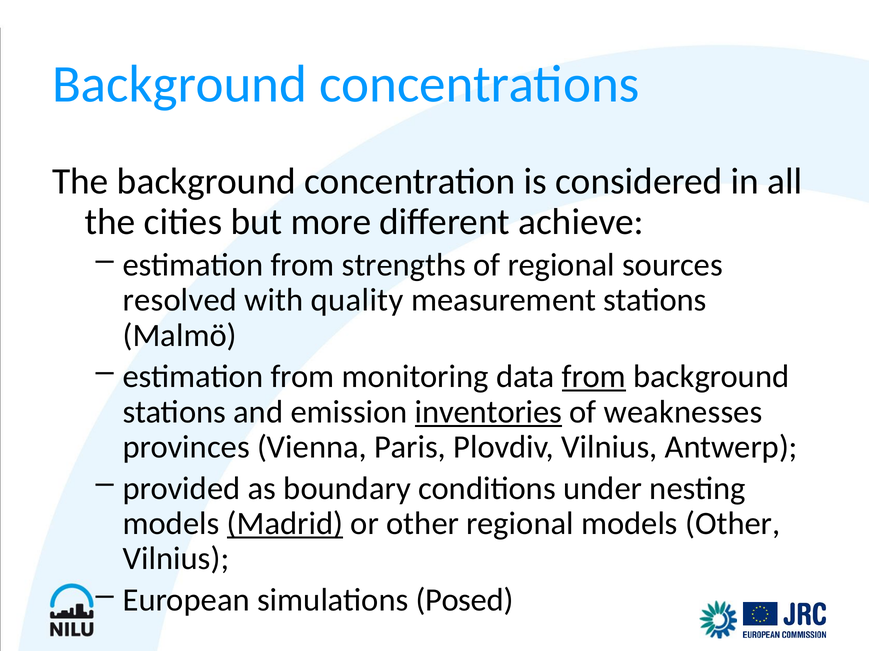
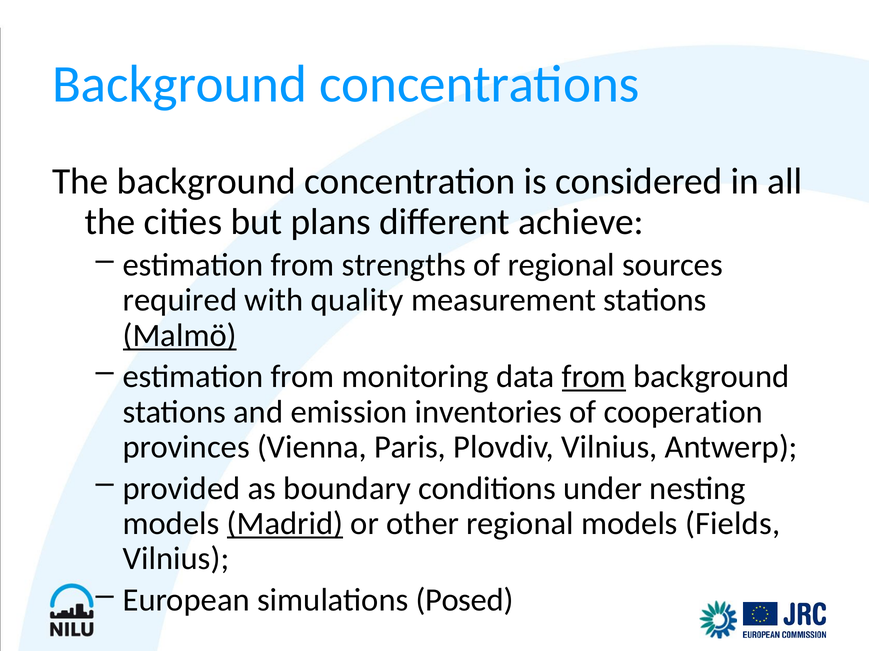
more: more -> plans (331, 222)
resolved: resolved -> required (180, 300)
Malmö underline: none -> present (180, 336)
inventories underline: present -> none (488, 412)
weaknesses: weaknesses -> cooperation (683, 412)
models Other: Other -> Fields (733, 524)
